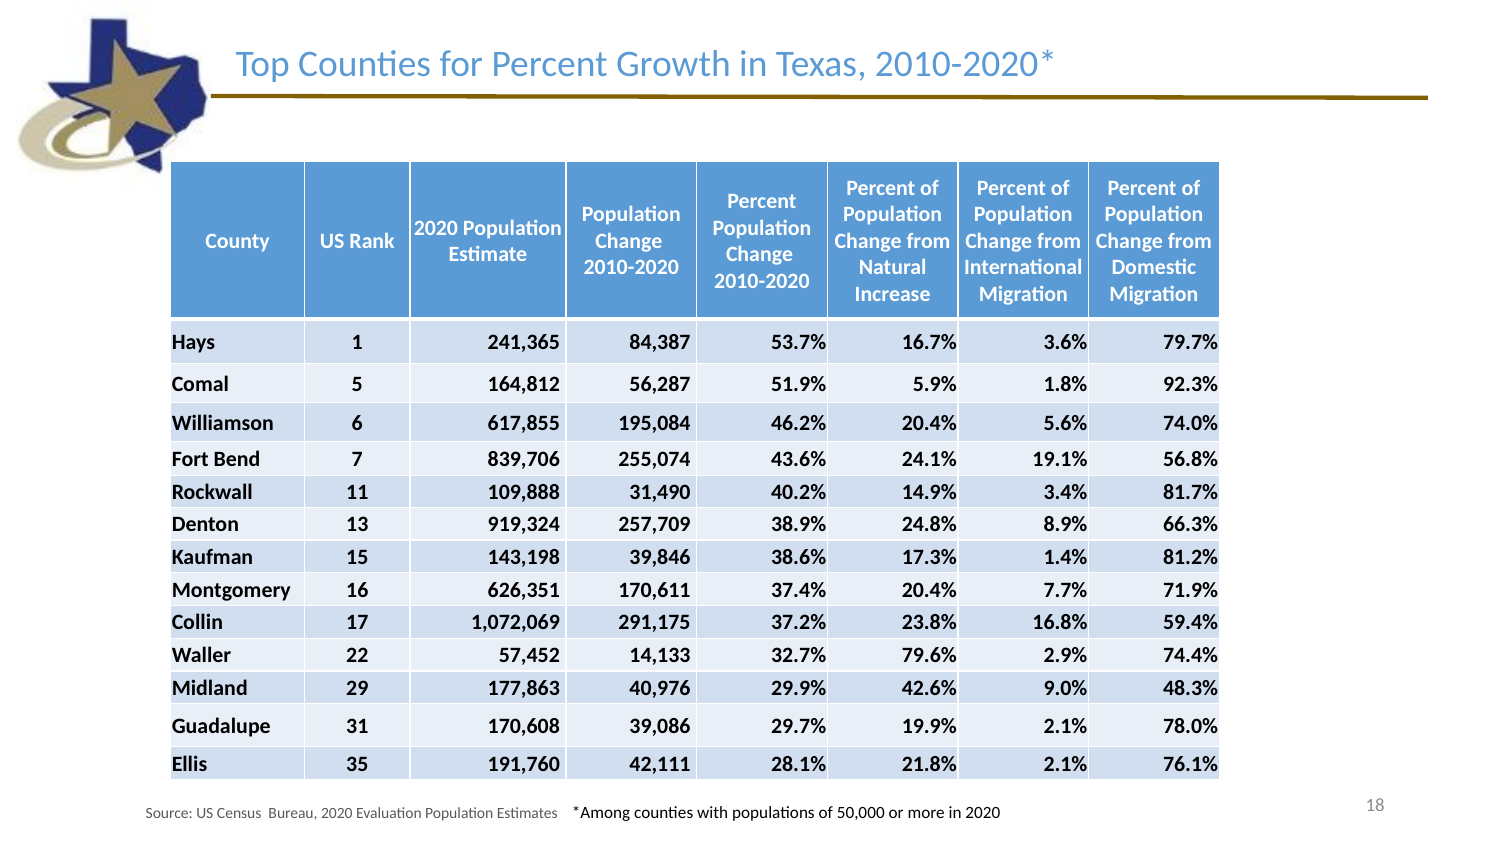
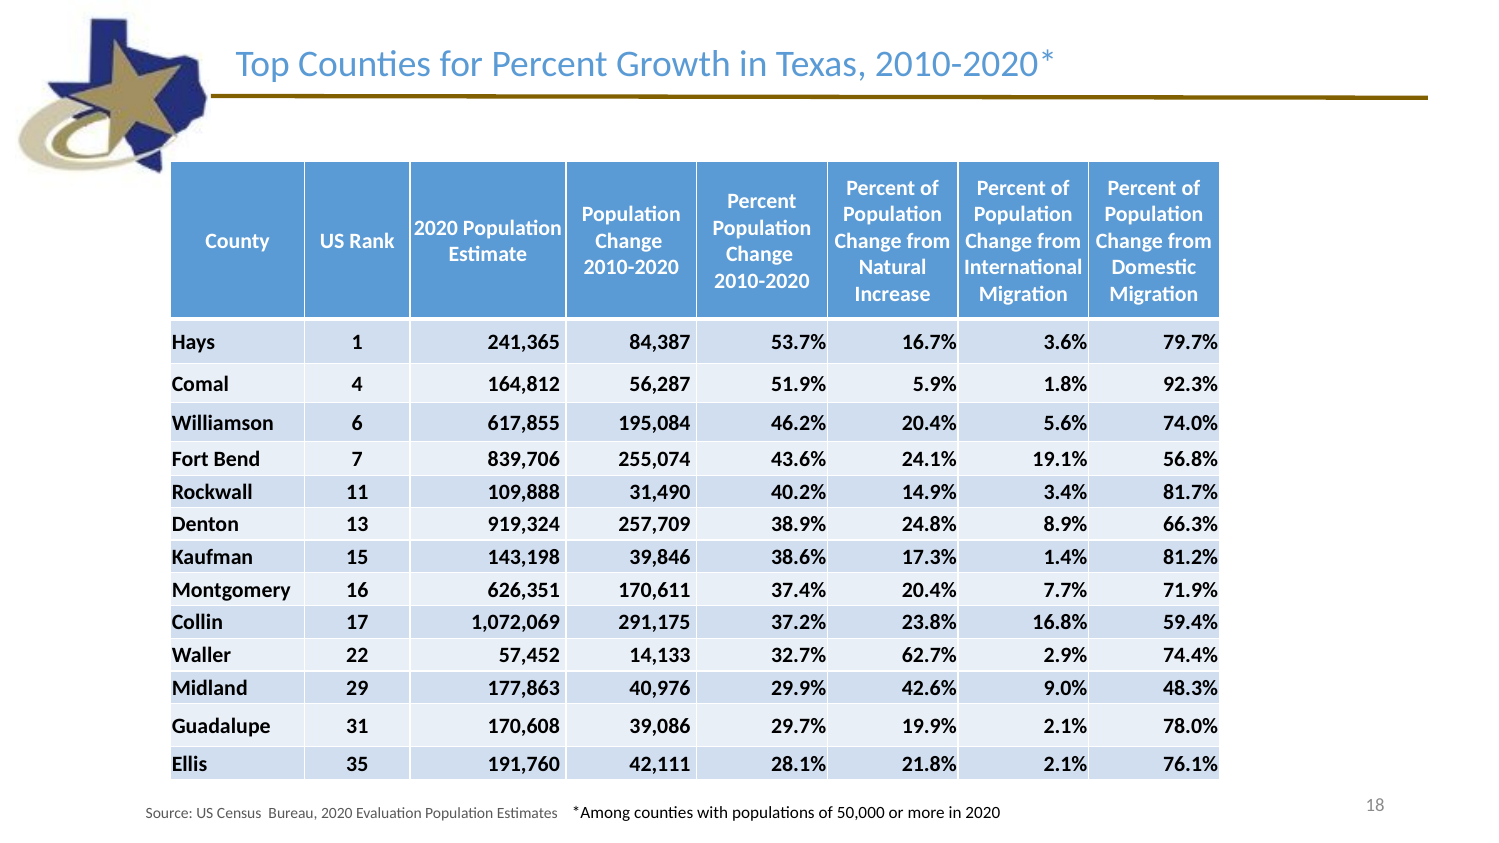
5: 5 -> 4 (357, 384)
79.6%: 79.6% -> 62.7% (929, 656)
